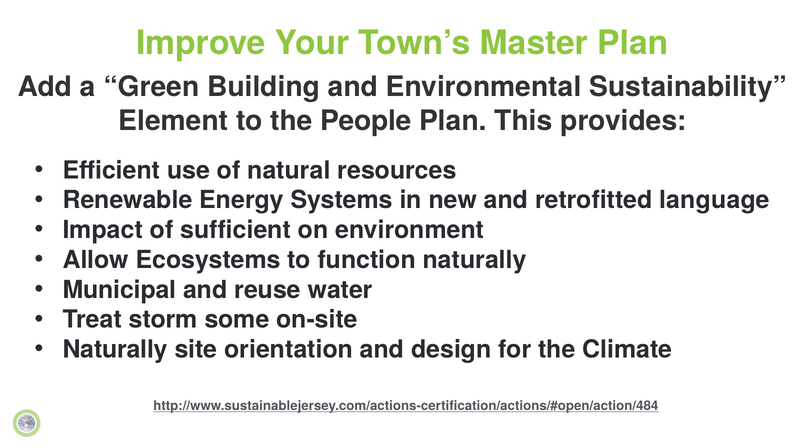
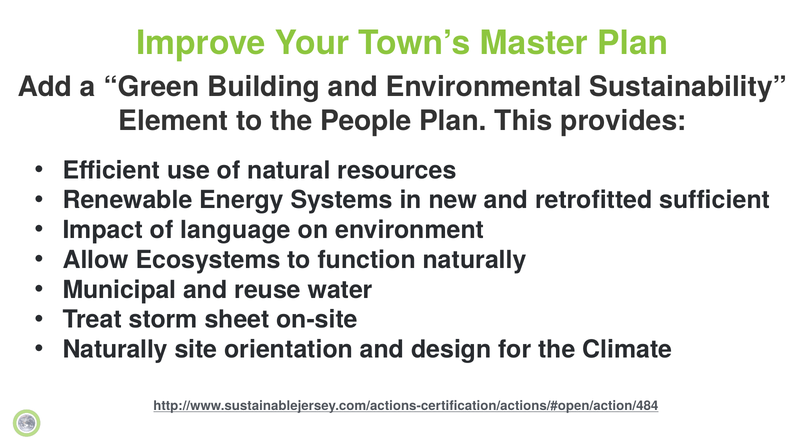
language: language -> sufficient (715, 200)
sufficient: sufficient -> language (236, 230)
some: some -> sheet (237, 320)
